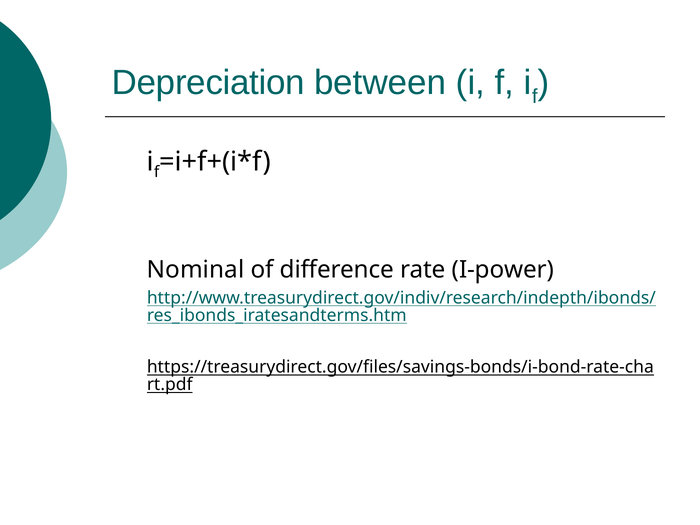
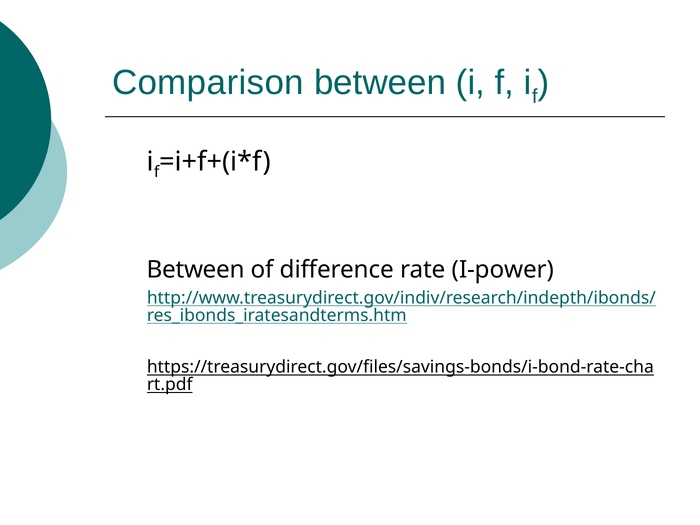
Depreciation: Depreciation -> Comparison (208, 83)
Nominal: Nominal -> Between (196, 270)
